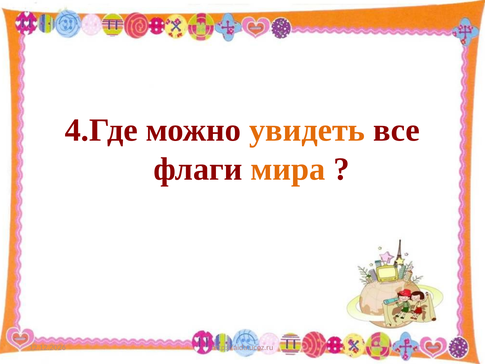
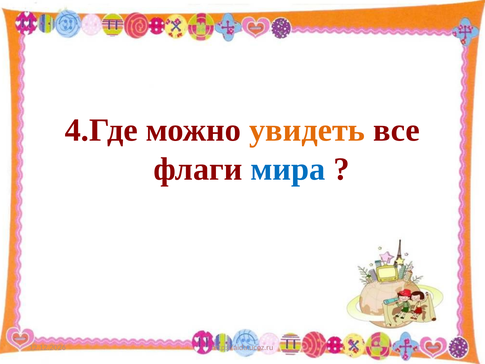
мира colour: orange -> blue (288, 169)
